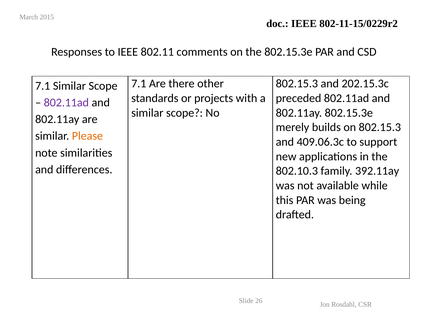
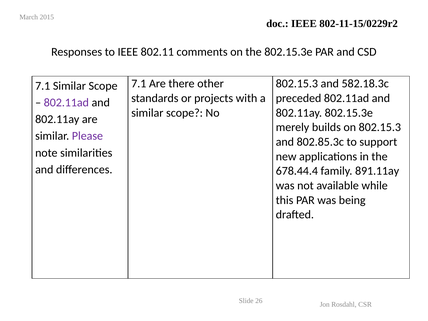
202.15.3c: 202.15.3c -> 582.18.3c (365, 84)
Please colour: orange -> purple (87, 136)
409.06.3c: 409.06.3c -> 802.85.3c (320, 142)
802.10.3: 802.10.3 -> 678.44.4 (297, 171)
392.11ay: 392.11ay -> 891.11ay (377, 171)
